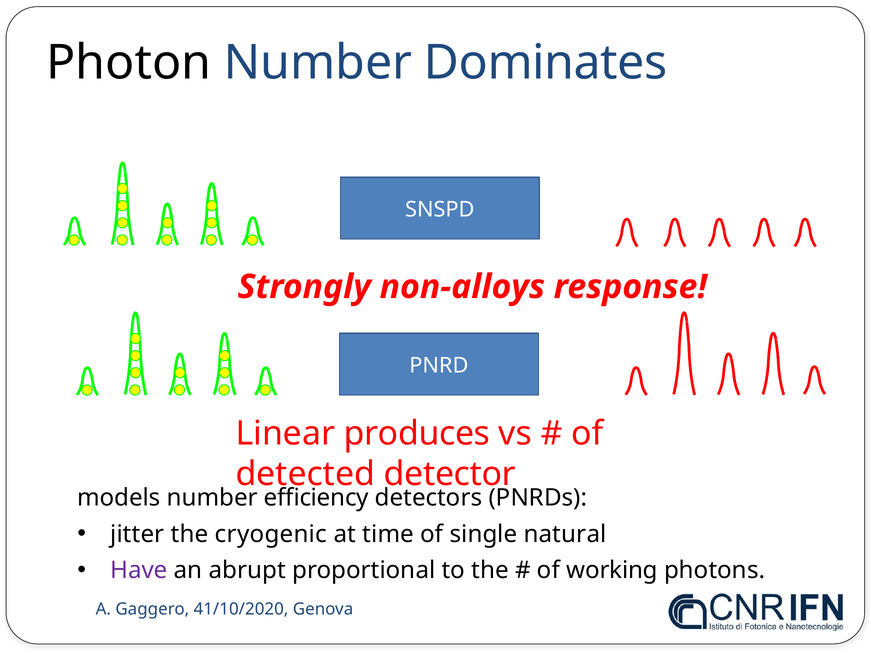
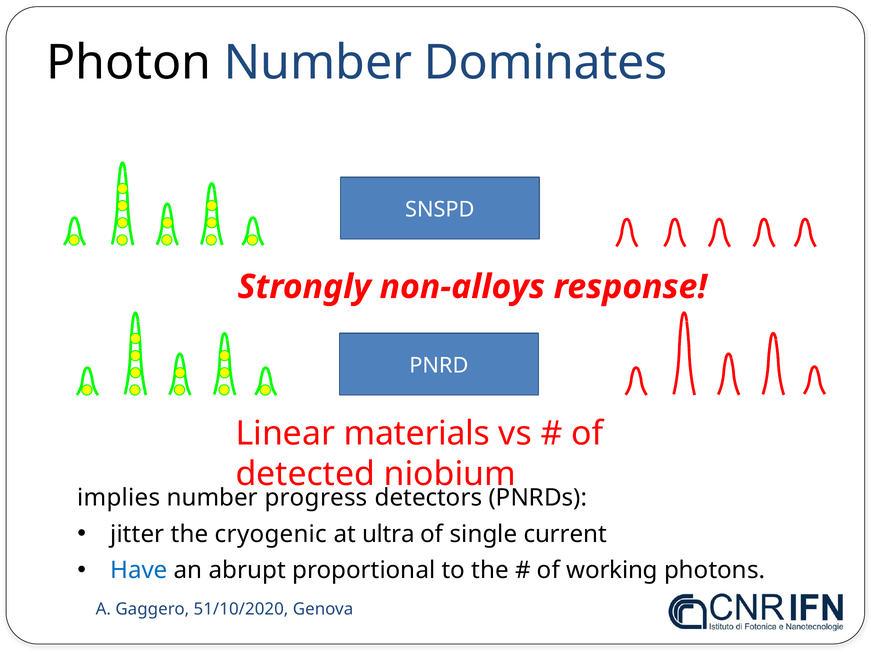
produces: produces -> materials (417, 434)
detector: detector -> niobium (450, 474)
models: models -> implies (119, 498)
efficiency: efficiency -> progress (316, 498)
time: time -> ultra (388, 534)
natural: natural -> current (565, 534)
Have colour: purple -> blue (139, 571)
41/10/2020: 41/10/2020 -> 51/10/2020 (241, 609)
